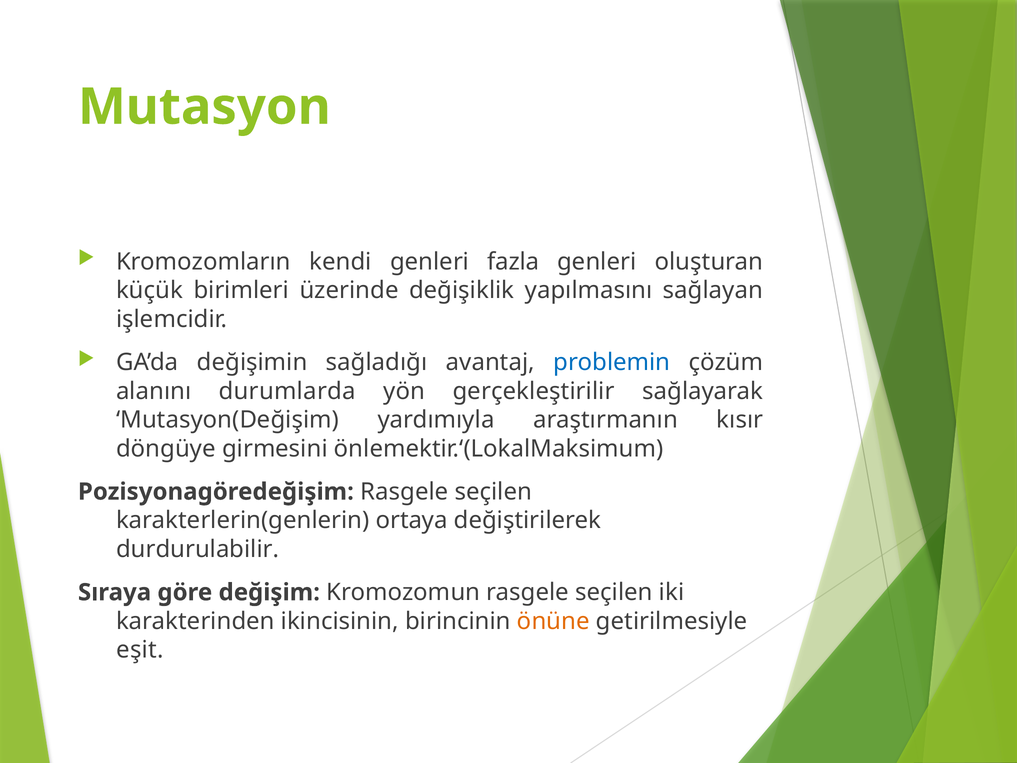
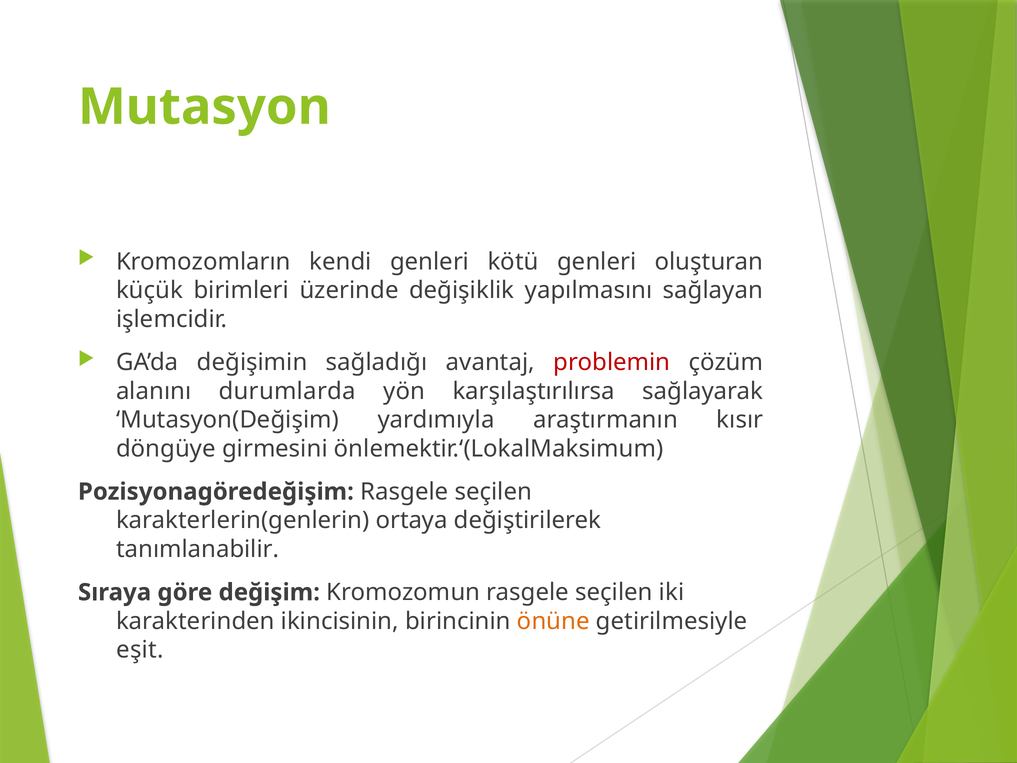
fazla: fazla -> kötü (513, 261)
problemin colour: blue -> red (612, 362)
gerçekleştirilir: gerçekleştirilir -> karşılaştırılırsa (534, 391)
durdurulabilir: durdurulabilir -> tanımlanabilir (198, 549)
